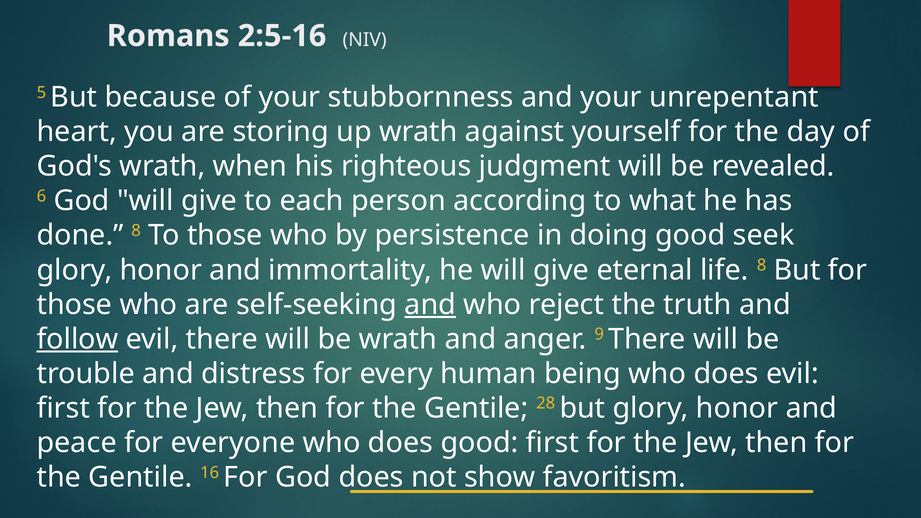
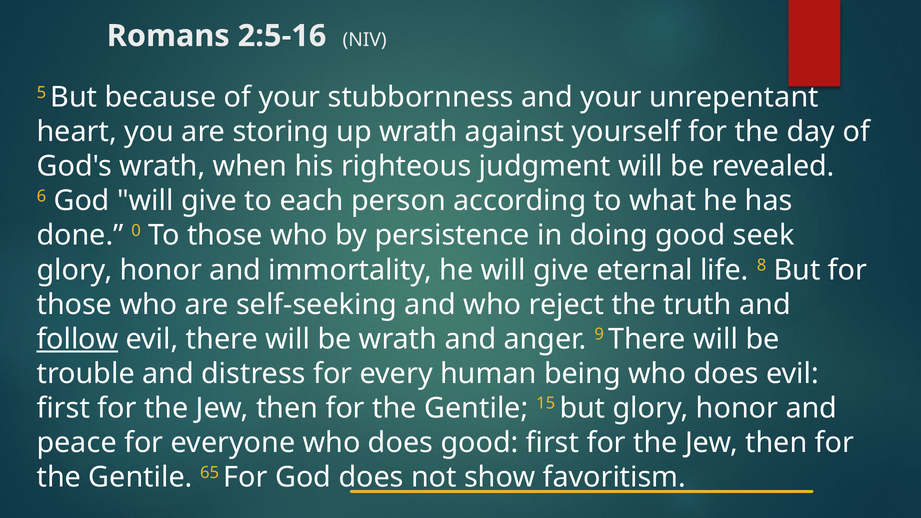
done 8: 8 -> 0 (136, 231)
and underline: present -> none (430, 305)
28: 28 -> 15 (546, 404)
16: 16 -> 65 (210, 473)
